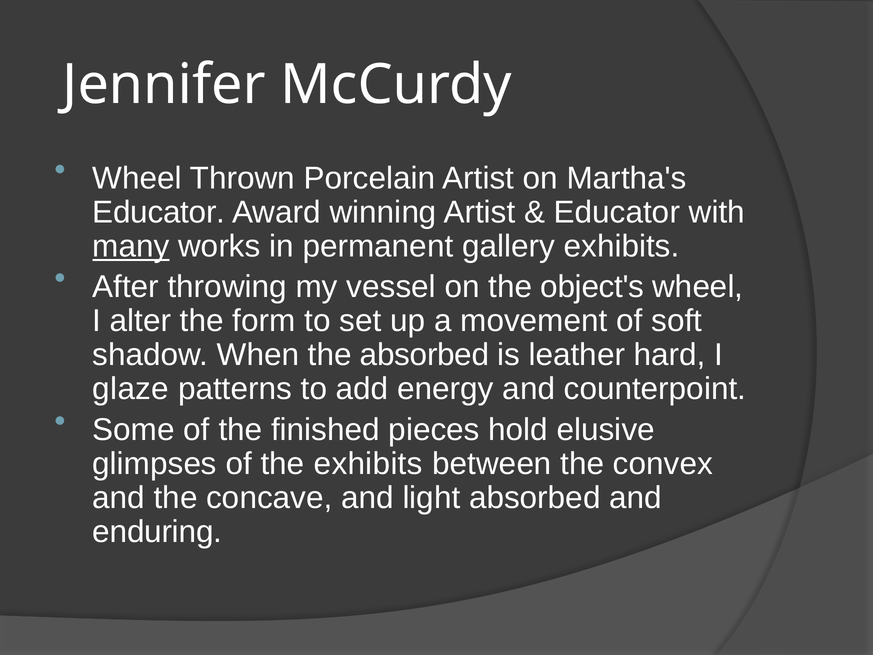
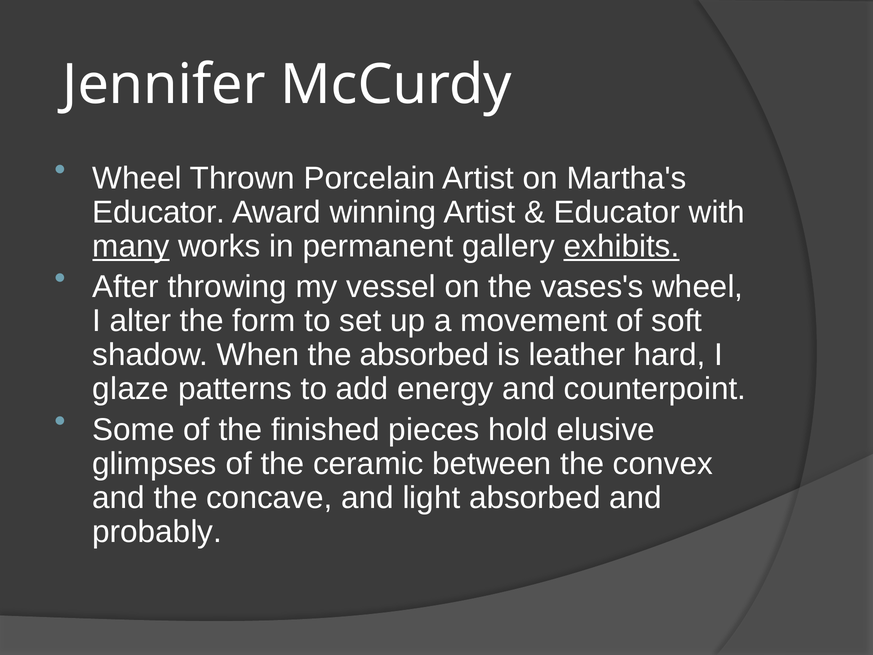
exhibits underline: none -> present (622, 246)
object's: object's -> vases's (592, 287)
the exhibits: exhibits -> ceramic (368, 463)
enduring: enduring -> probably (157, 532)
